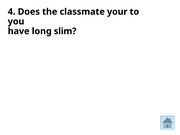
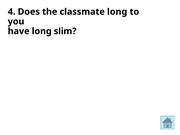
classmate your: your -> long (117, 12)
